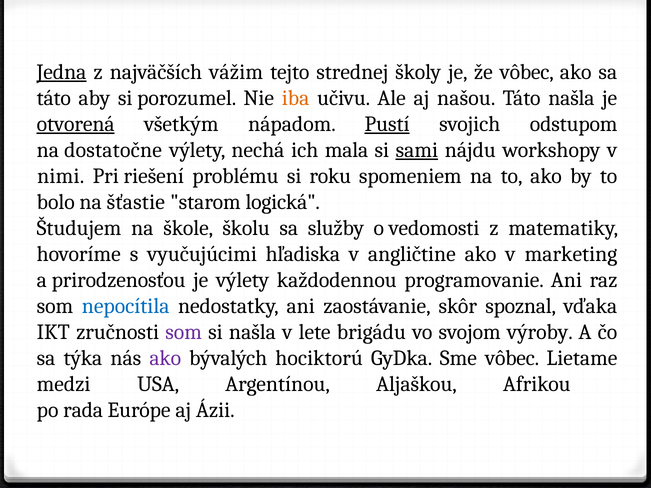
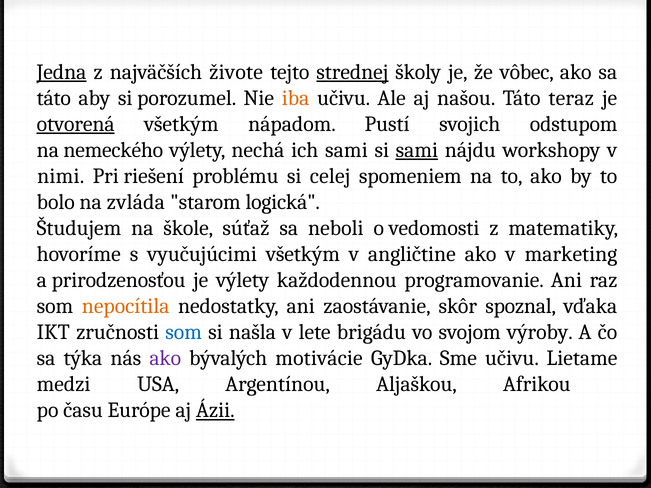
vážim: vážim -> živote (236, 72)
strednej underline: none -> present (352, 72)
Táto našla: našla -> teraz (571, 98)
Pustí underline: present -> none (387, 124)
dostatočne: dostatočne -> nemeckého (113, 150)
ich mala: mala -> sami (346, 150)
roku: roku -> celej (330, 176)
šťastie: šťastie -> zvláda (136, 202)
školu: školu -> súťaž (246, 228)
služby: služby -> neboli (336, 228)
vyučujúcimi hľadiska: hľadiska -> všetkým (303, 254)
nepocítila colour: blue -> orange (126, 306)
som colour: purple -> blue (184, 332)
hociktorú: hociktorú -> motivácie (319, 358)
Sme vôbec: vôbec -> učivu (512, 358)
rada: rada -> času (83, 411)
Ázii underline: none -> present (215, 411)
